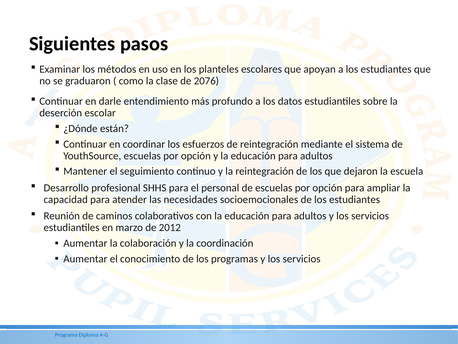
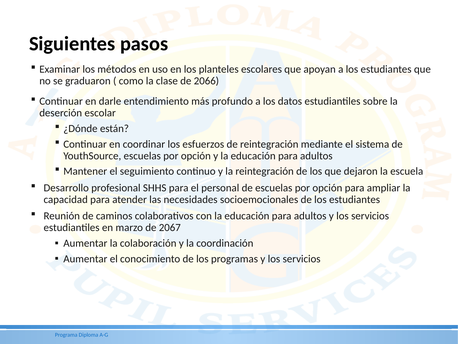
2076: 2076 -> 2066 (206, 81)
2012: 2012 -> 2067 (170, 227)
